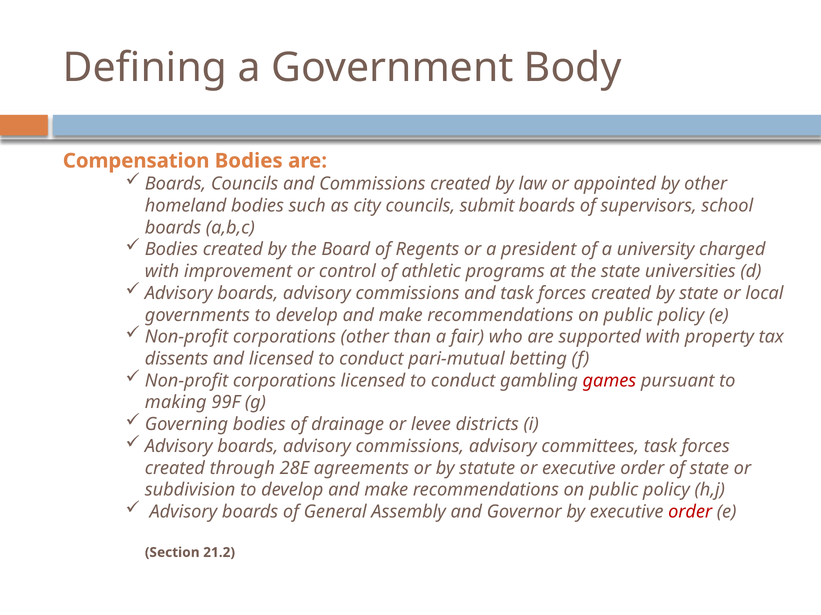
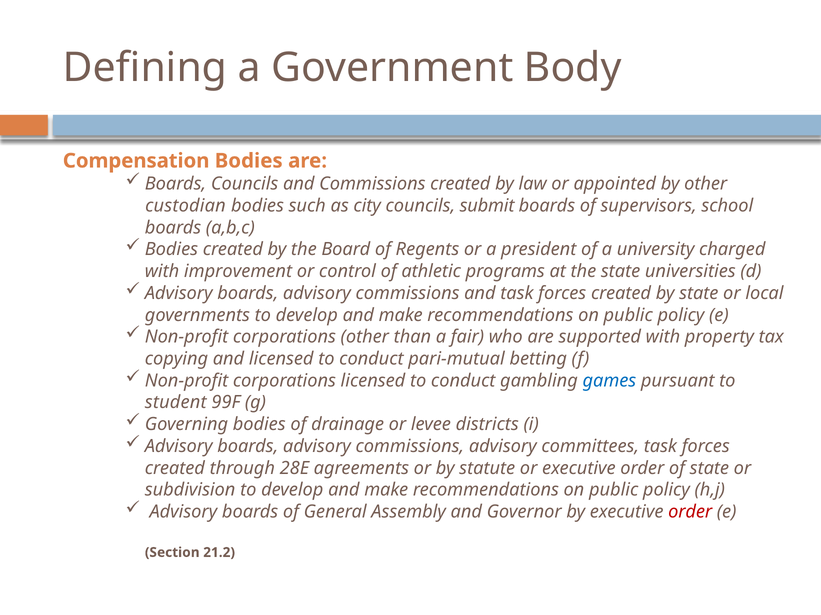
homeland: homeland -> custodian (185, 206)
dissents: dissents -> copying (176, 359)
games colour: red -> blue (609, 381)
making: making -> student (176, 403)
